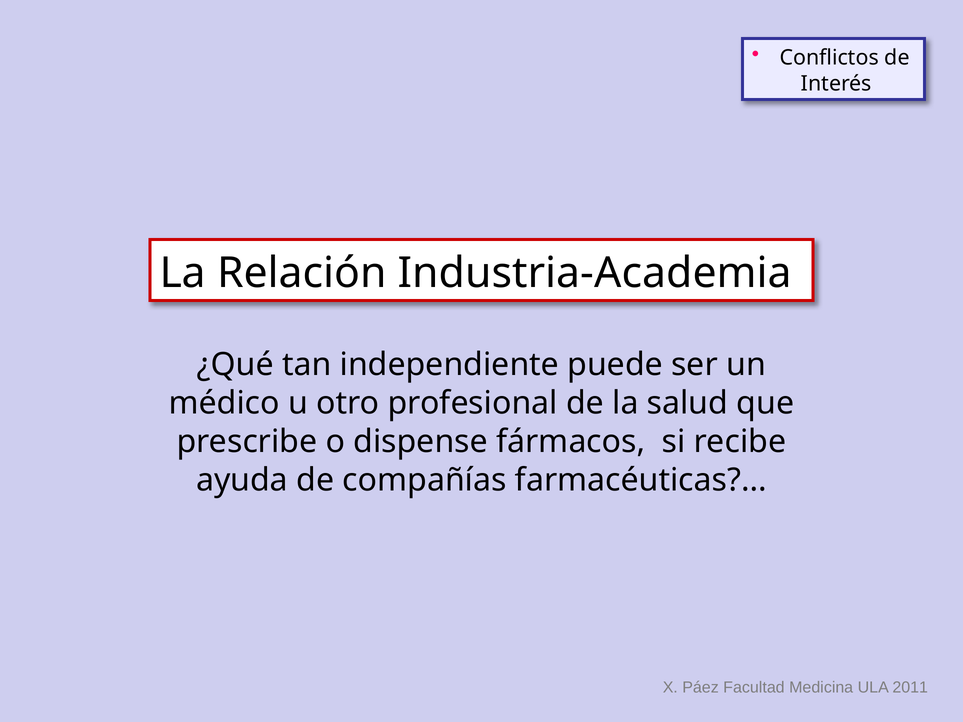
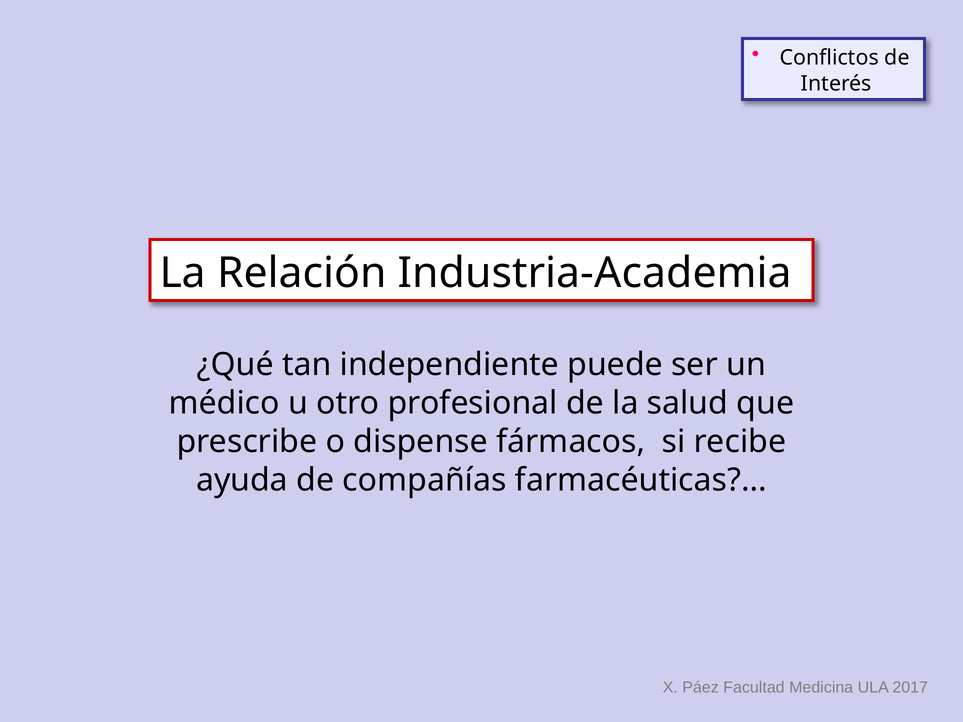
2011: 2011 -> 2017 (910, 687)
